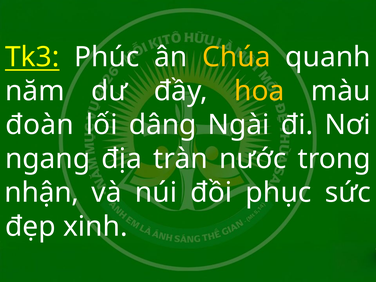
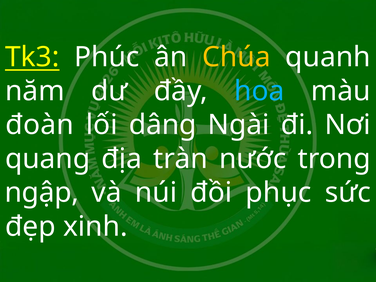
hoa colour: yellow -> light blue (259, 91)
ngang: ngang -> quang (48, 159)
nhận: nhận -> ngập (42, 193)
